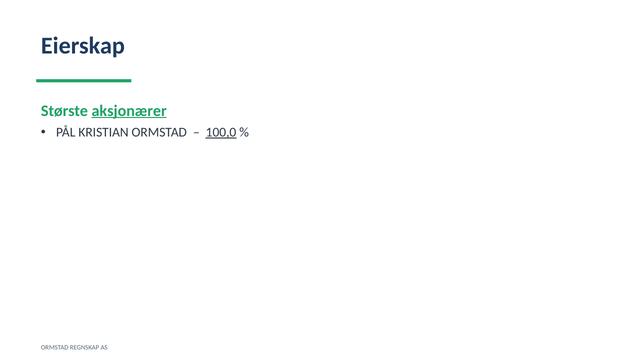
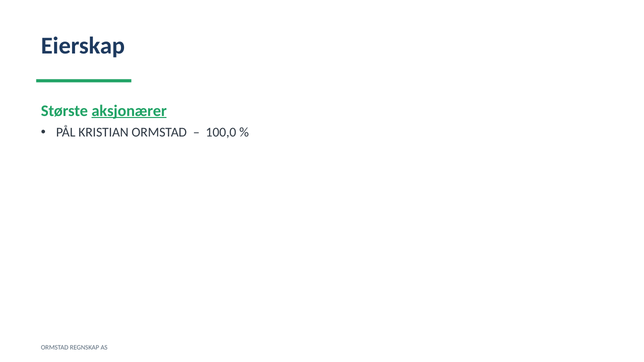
100,0 underline: present -> none (221, 132)
